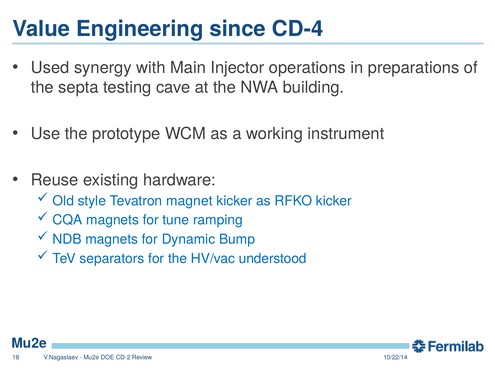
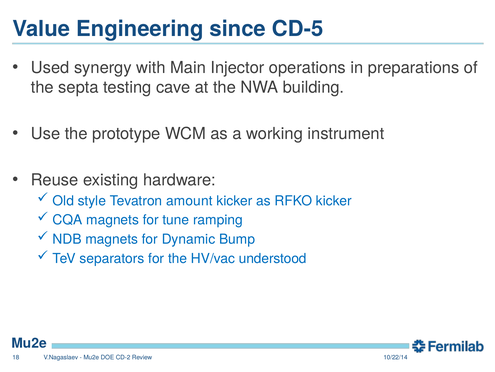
CD-4: CD-4 -> CD-5 (298, 29)
magnet: magnet -> amount (189, 200)
